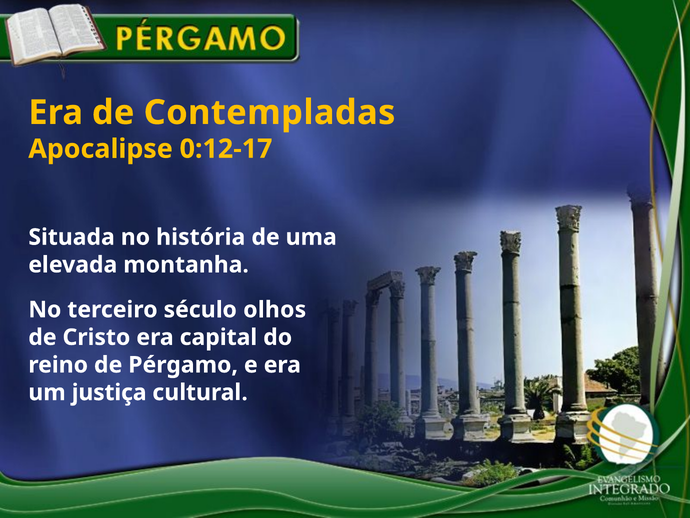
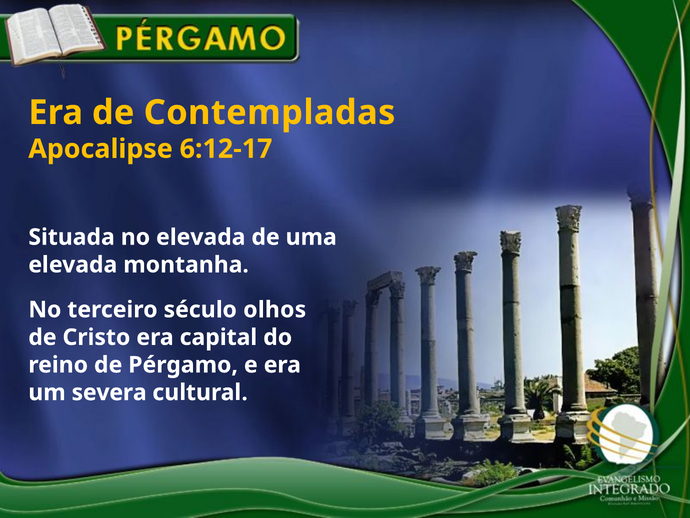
0:12-17: 0:12-17 -> 6:12-17 (226, 149)
no história: história -> elevada (201, 237)
justiça: justiça -> severa (109, 392)
